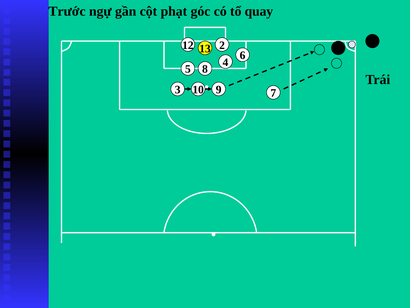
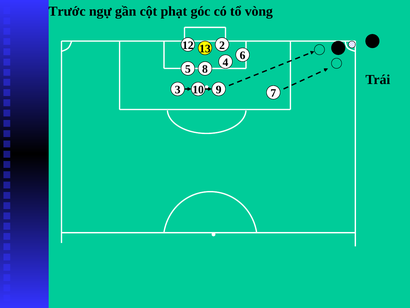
quay: quay -> vòng (259, 11)
